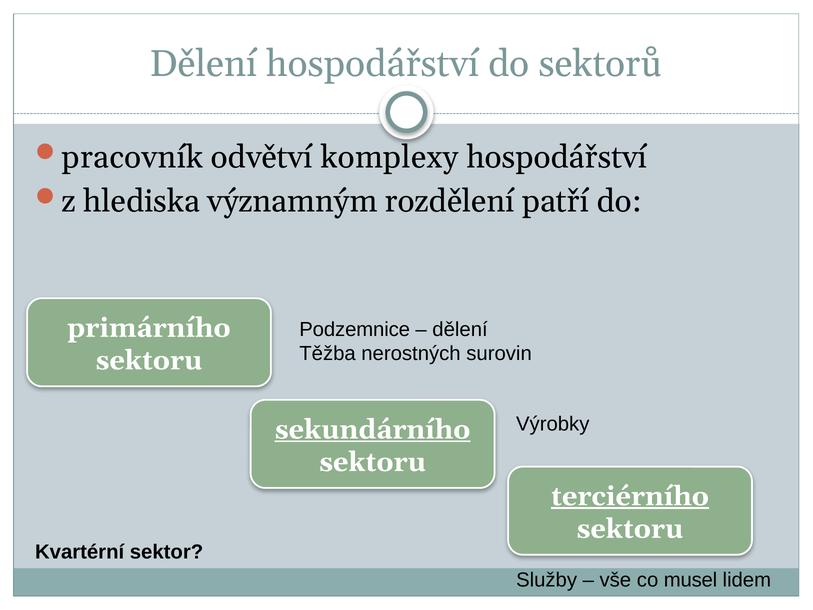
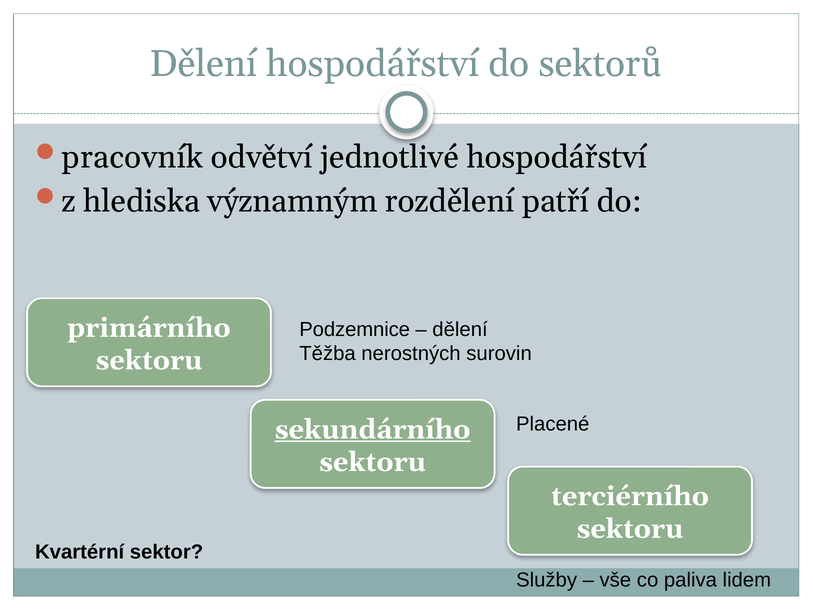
komplexy: komplexy -> jednotlivé (390, 157)
Výrobky: Výrobky -> Placené (553, 424)
terciérního underline: present -> none (630, 496)
musel: musel -> paliva (690, 580)
